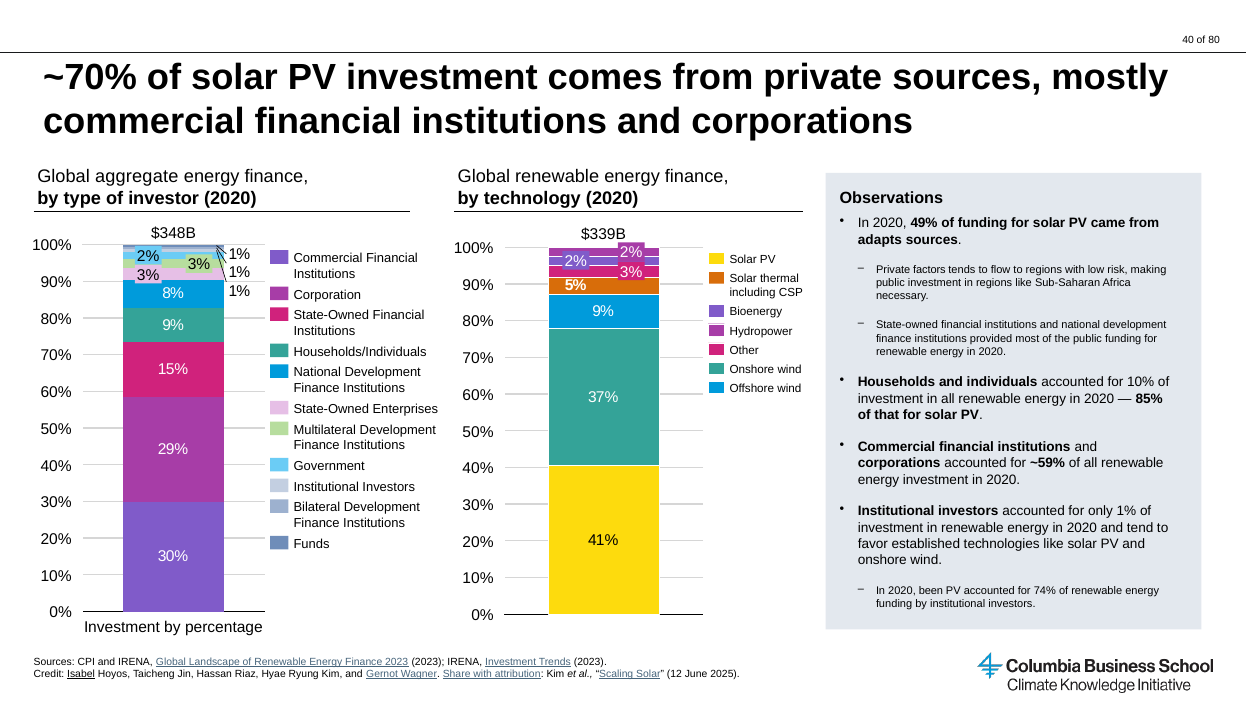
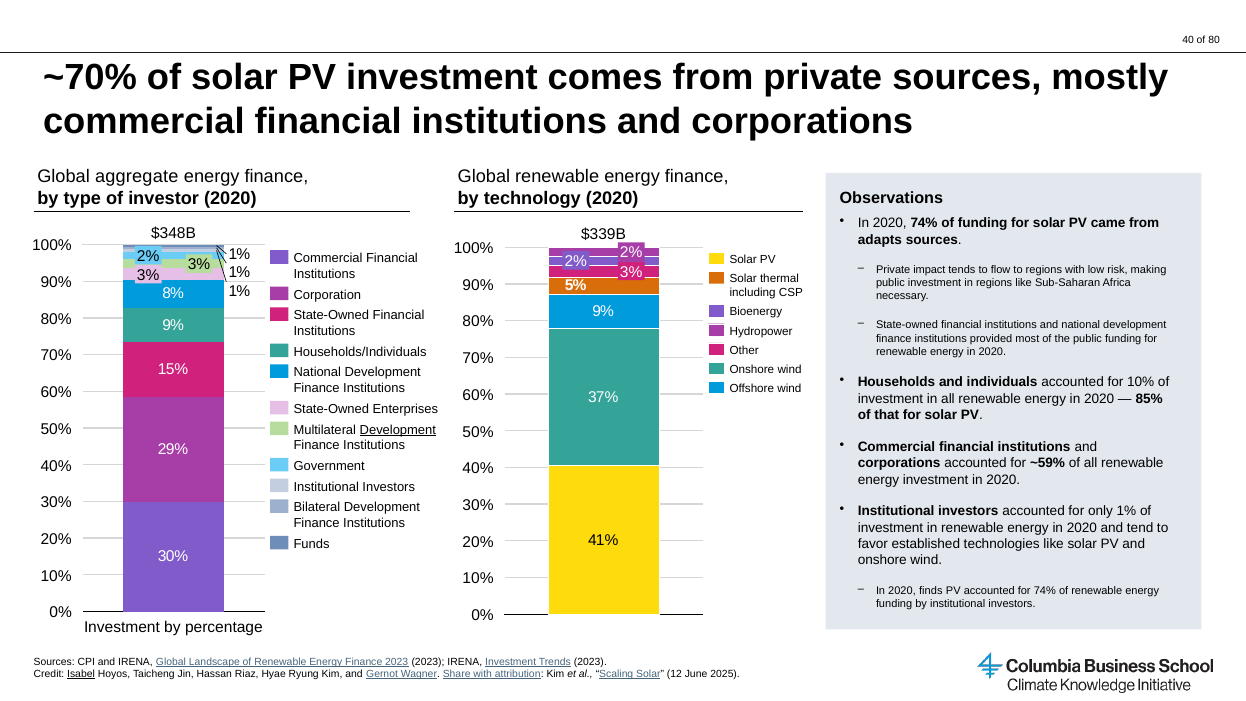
2020 49%: 49% -> 74% (924, 223)
factors: factors -> impact (929, 270)
Development underline: none -> present (398, 430)
been: been -> finds (931, 591)
